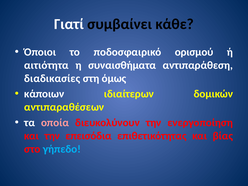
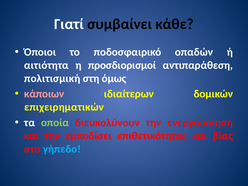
ορισμού: ορισμού -> οπαδών (194, 52)
συναισθήματα: συναισθήματα -> προσδιορισμοί (122, 65)
διαδικασίες: διαδικασίες -> πολιτισμική (52, 78)
κάποιων colour: white -> pink (44, 94)
αντιπαραθέσεων: αντιπαραθέσεων -> επιχειρηματικών (64, 107)
οποία colour: pink -> light green (55, 123)
επεισόδια: επεισόδια -> εμποδίσει (89, 136)
